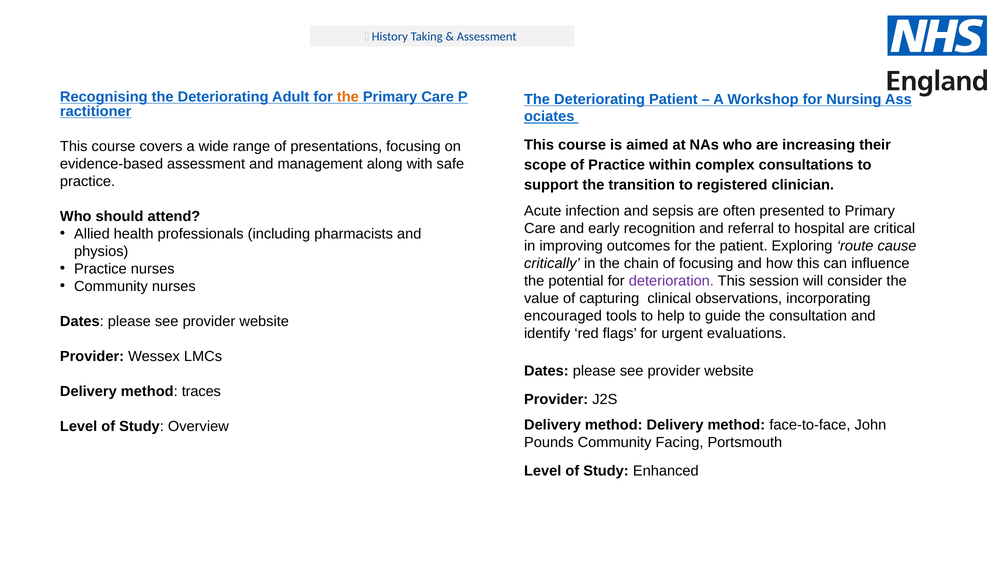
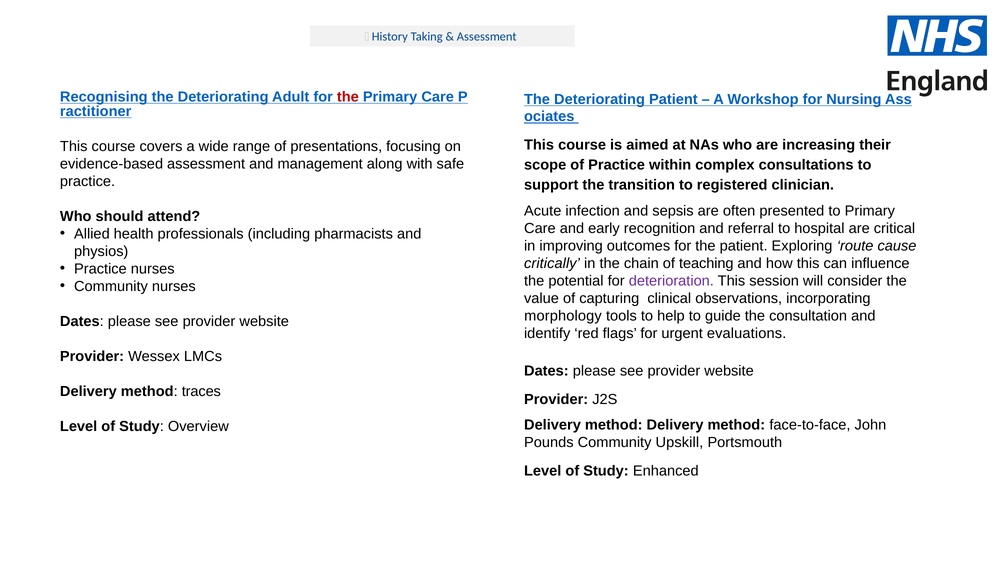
the colour: orange -> red (348, 97)
of focusing: focusing -> teaching (706, 264)
encouraged: encouraged -> morphology (563, 316)
Facing: Facing -> Upskill (679, 443)
